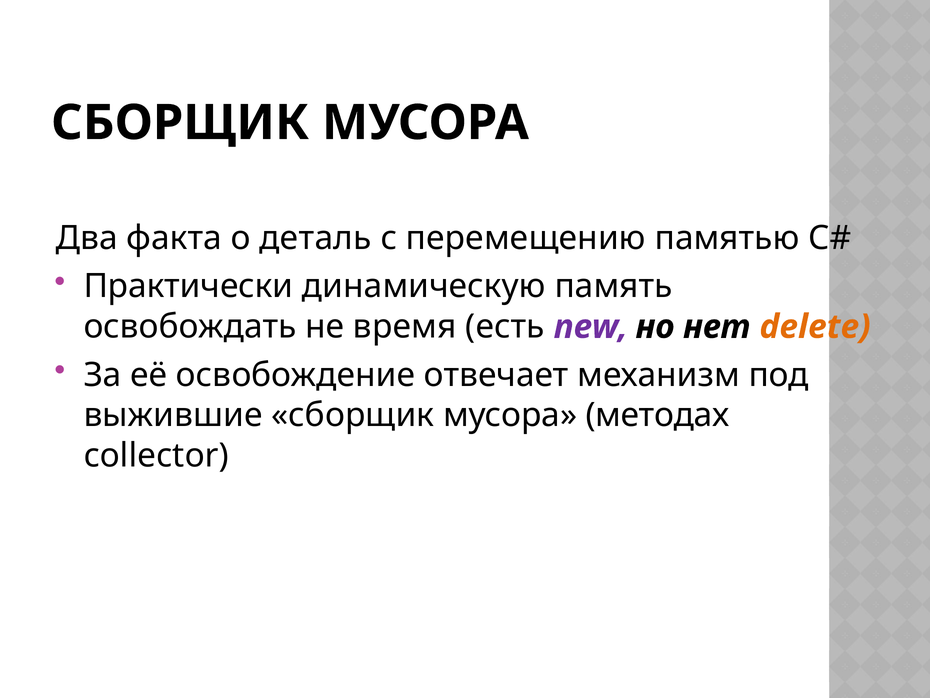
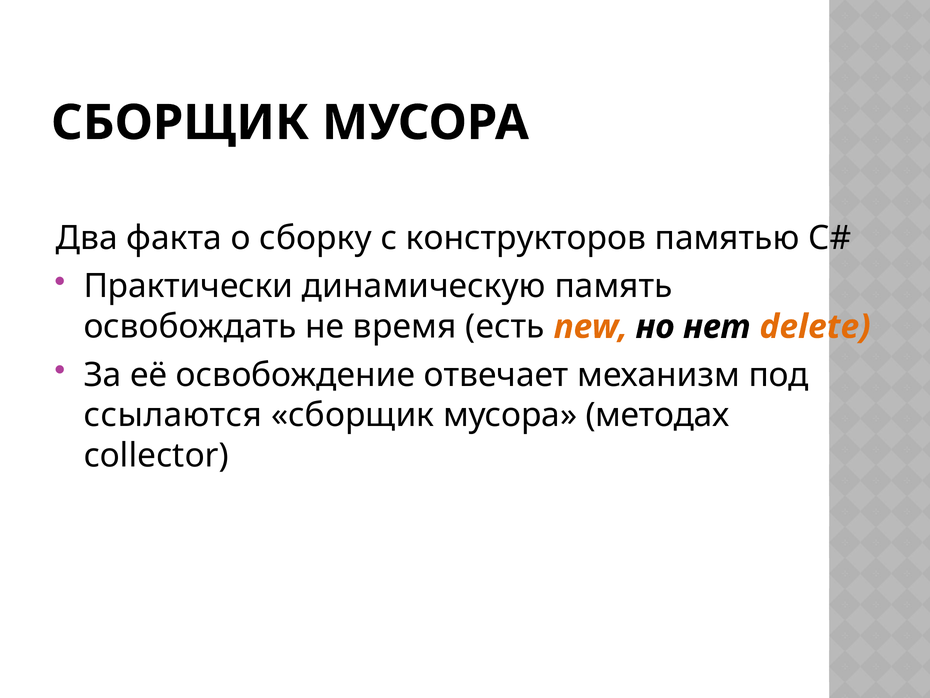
деталь: деталь -> сборку (316, 238)
перемещению: перемещению -> конструкторов (526, 238)
new colour: purple -> orange (591, 327)
выжившие: выжившие -> ссылаются (173, 415)
